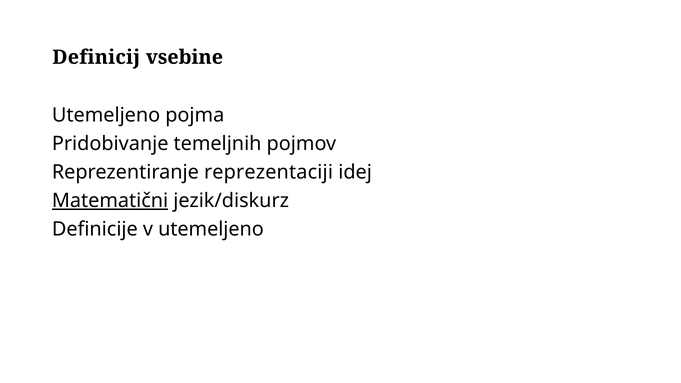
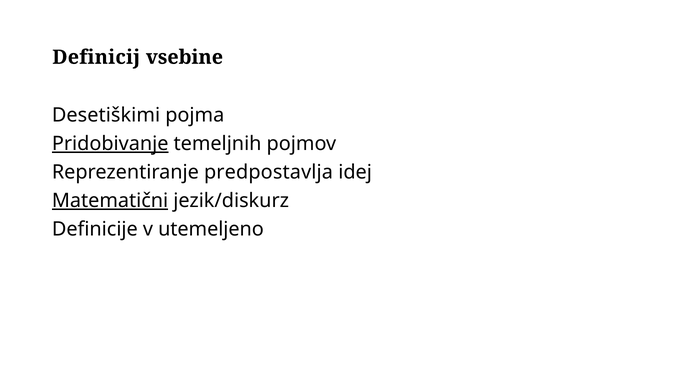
Utemeljeno: Utemeljeno -> Desetiškimi (106, 115)
Pridobivanje underline: none -> present (110, 144)
reprezentaciji: reprezentaciji -> predpostavlja (269, 172)
